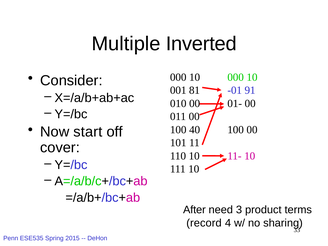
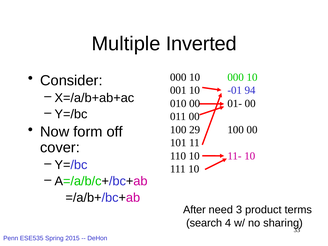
001 81: 81 -> 10 (194, 90)
91: 91 -> 94 (250, 90)
start: start -> form (88, 132)
40: 40 -> 29 (195, 130)
record: record -> search (204, 223)
